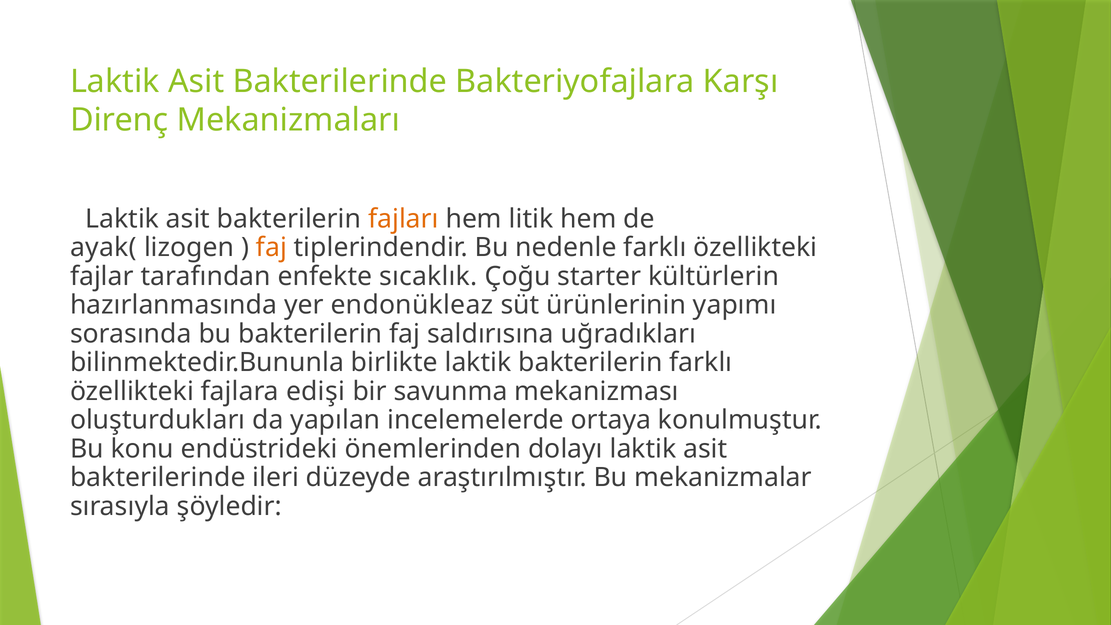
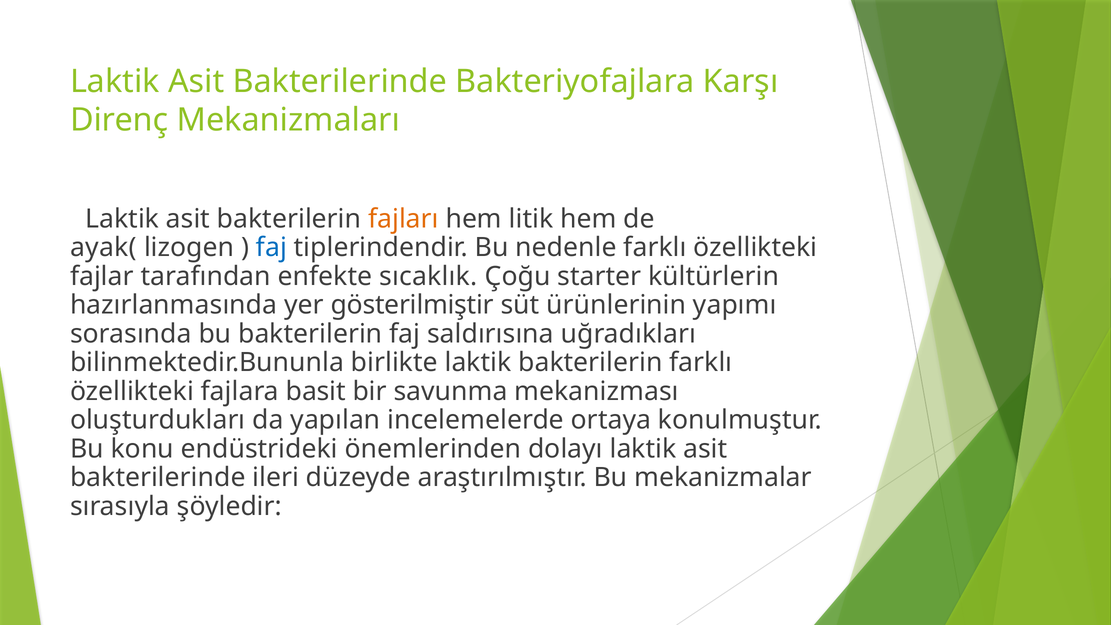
faj colour: orange -> blue (271, 248)
endonükleaz: endonükleaz -> gösterilmiştir (412, 305)
edişi: edişi -> basit (316, 391)
